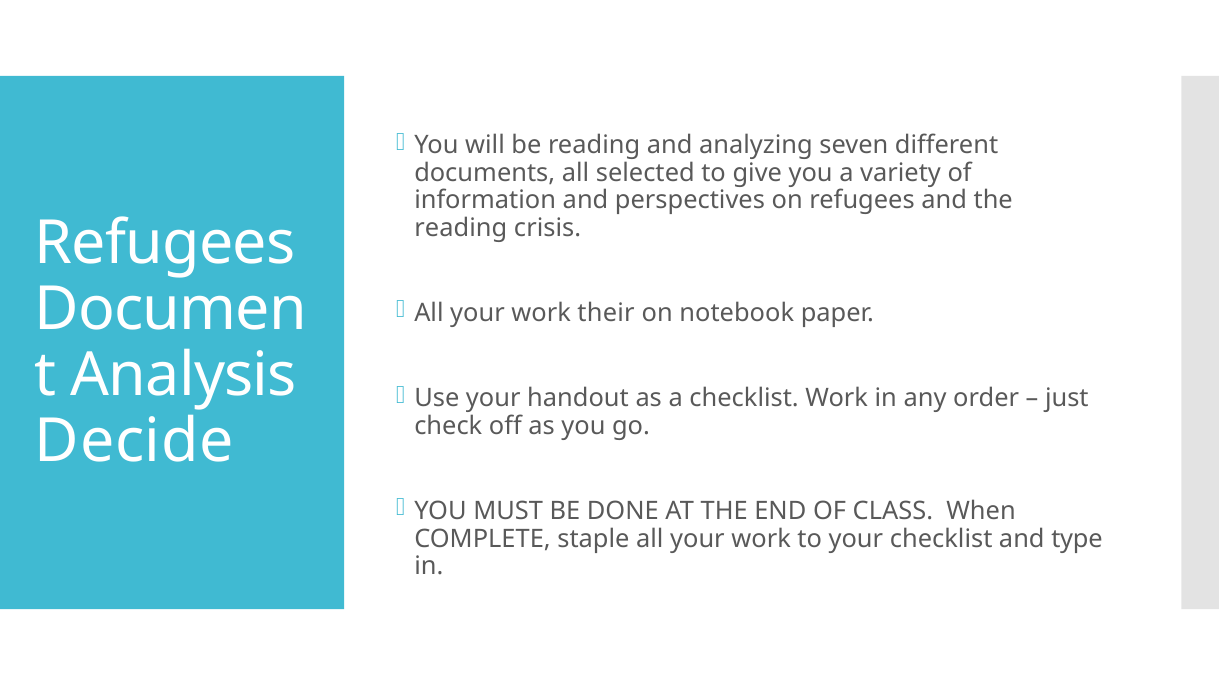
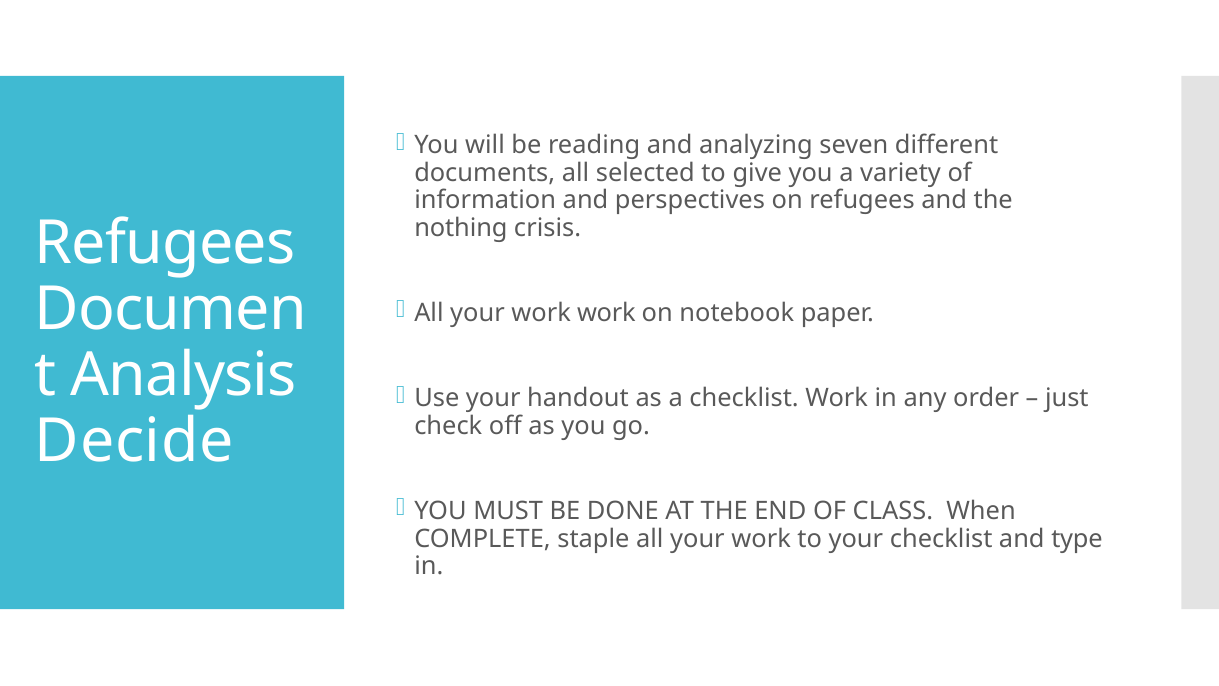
reading: reading -> nothing (461, 228)
work their: their -> work (606, 313)
